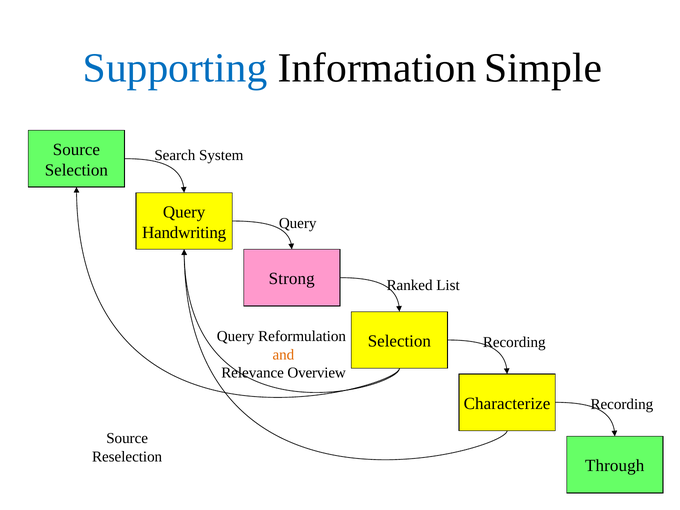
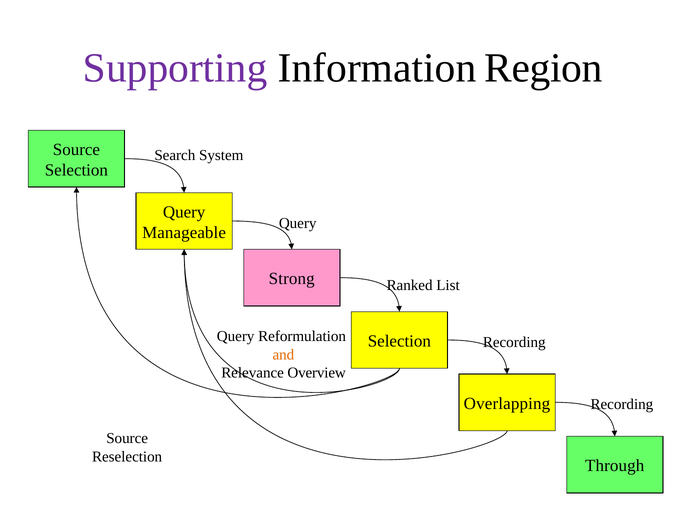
Supporting colour: blue -> purple (175, 68)
Simple: Simple -> Region (543, 68)
Handwriting: Handwriting -> Manageable (184, 232)
Characterize: Characterize -> Overlapping (507, 404)
